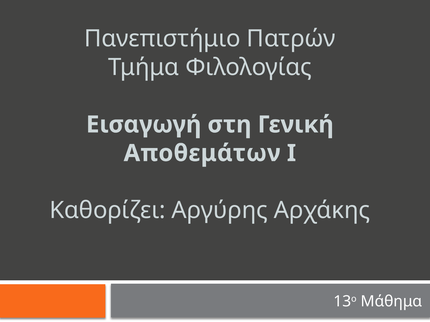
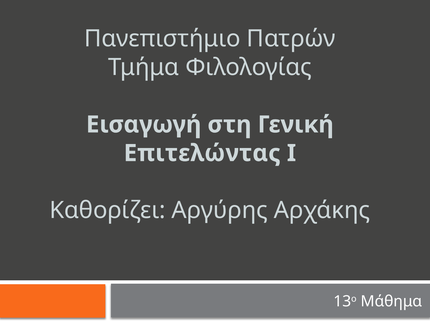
Αποθεμάτων: Αποθεμάτων -> Επιτελώντας (202, 153)
